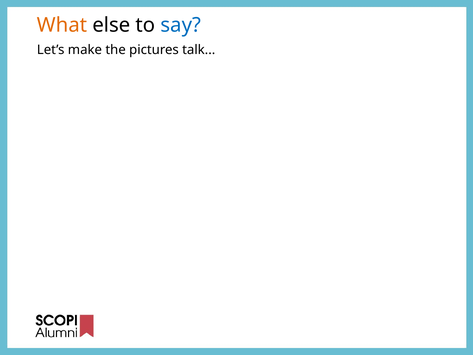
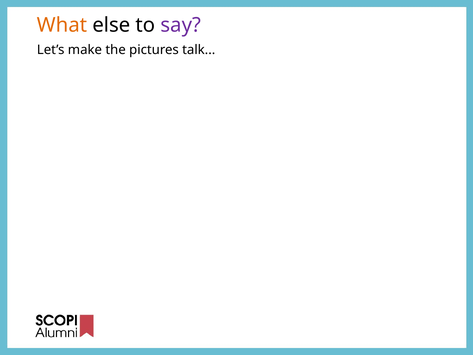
say colour: blue -> purple (181, 25)
